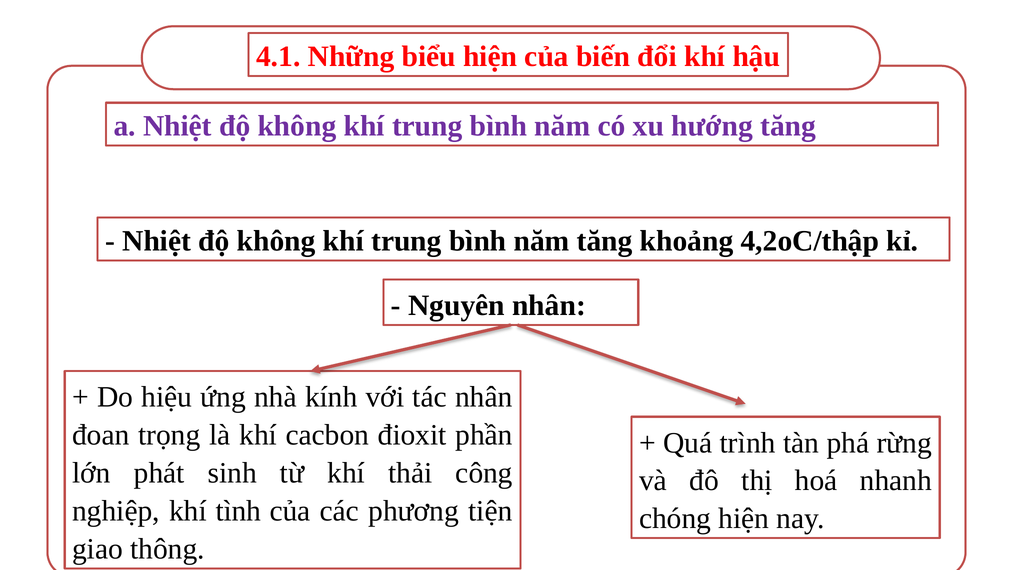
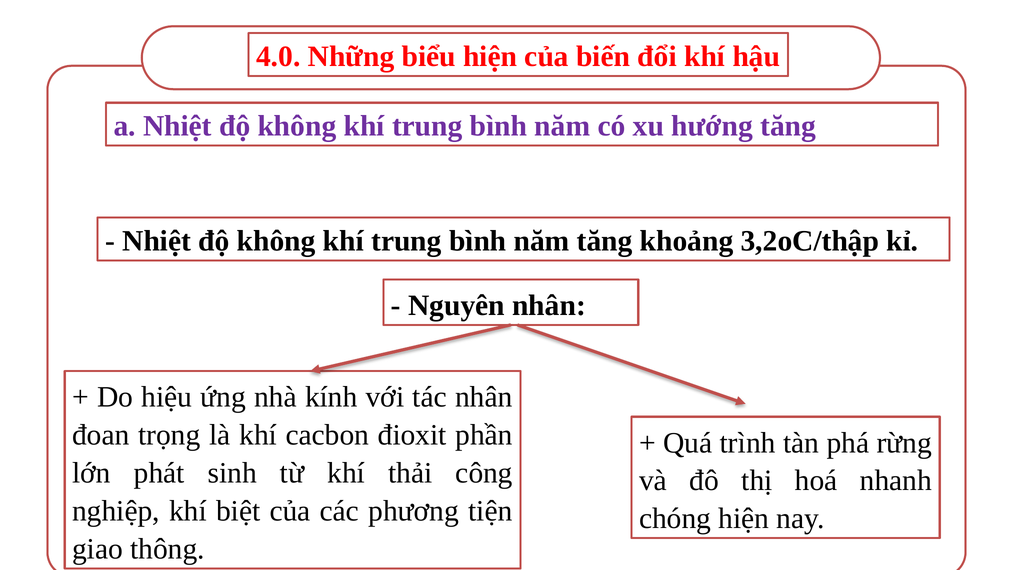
4.1: 4.1 -> 4.0 (278, 57)
4,2oC/thập: 4,2oC/thập -> 3,2oC/thập (810, 241)
tình: tình -> biệt (238, 511)
